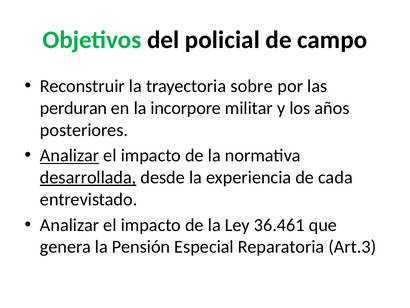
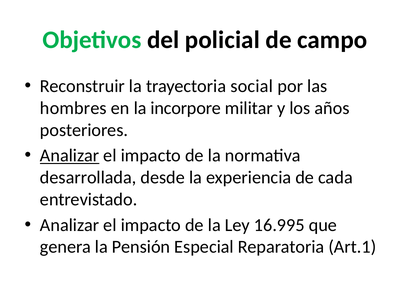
sobre: sobre -> social (252, 86)
perduran: perduran -> hombres (73, 108)
desarrollada underline: present -> none (88, 177)
36.461: 36.461 -> 16.995 (279, 225)
Art.3: Art.3 -> Art.1 (352, 247)
